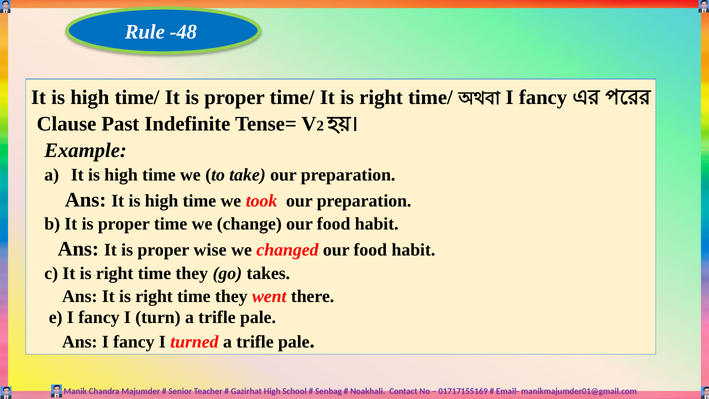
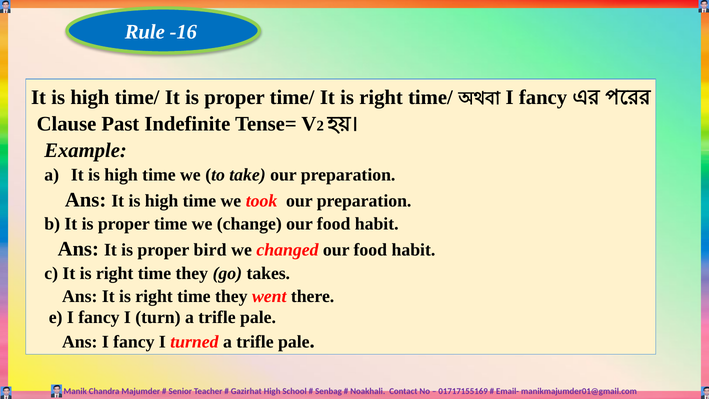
-48: -48 -> -16 (183, 32)
wise: wise -> bird (210, 250)
